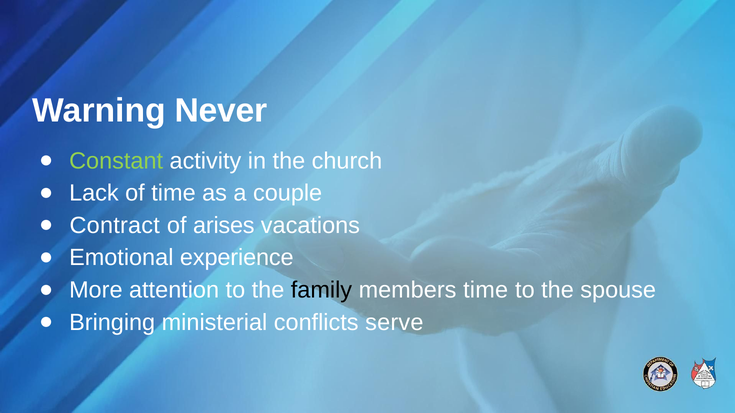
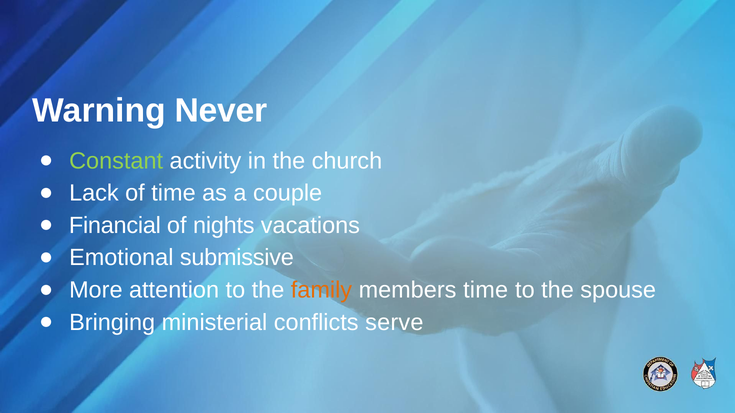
Contract: Contract -> Financial (115, 226)
arises: arises -> nights (224, 226)
experience: experience -> submissive (237, 258)
family colour: black -> orange (321, 290)
